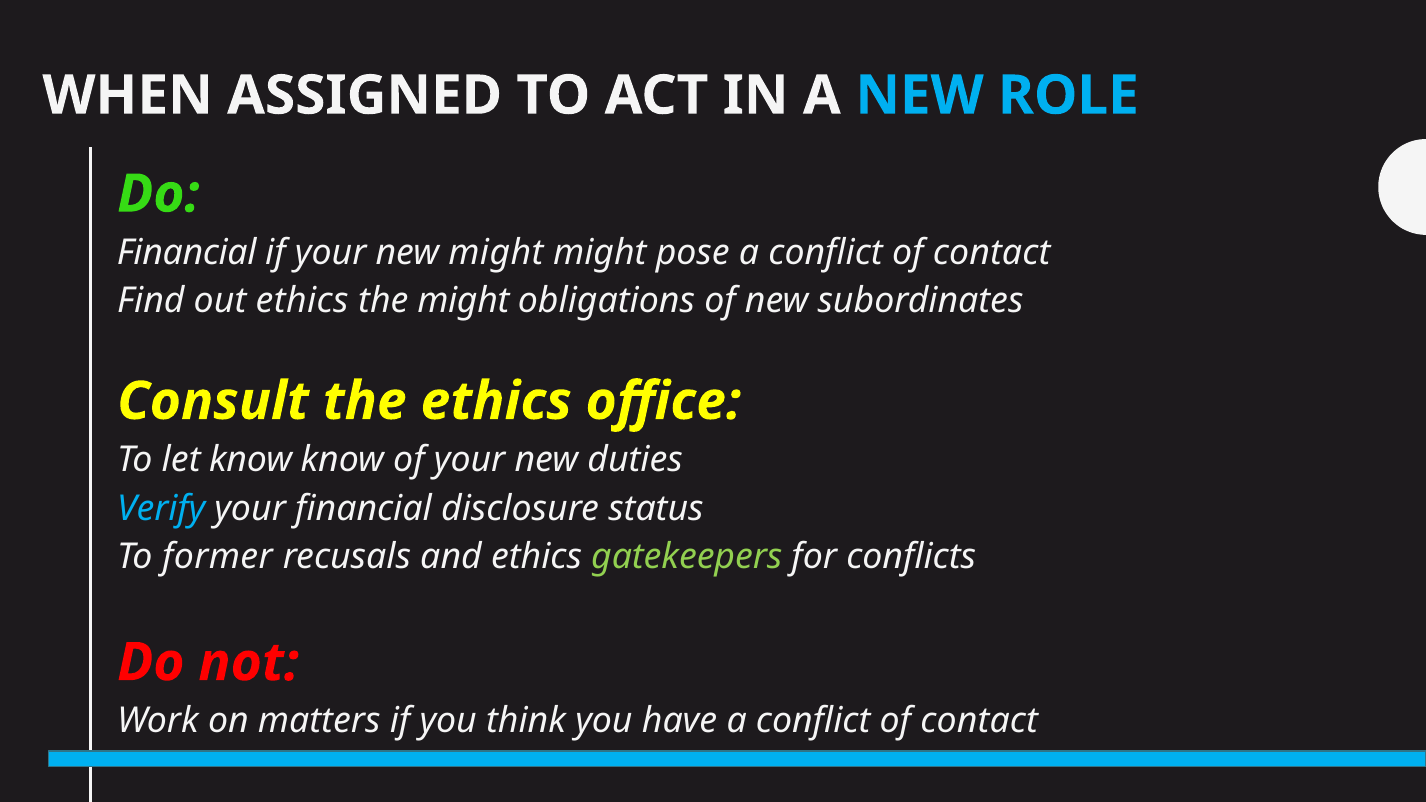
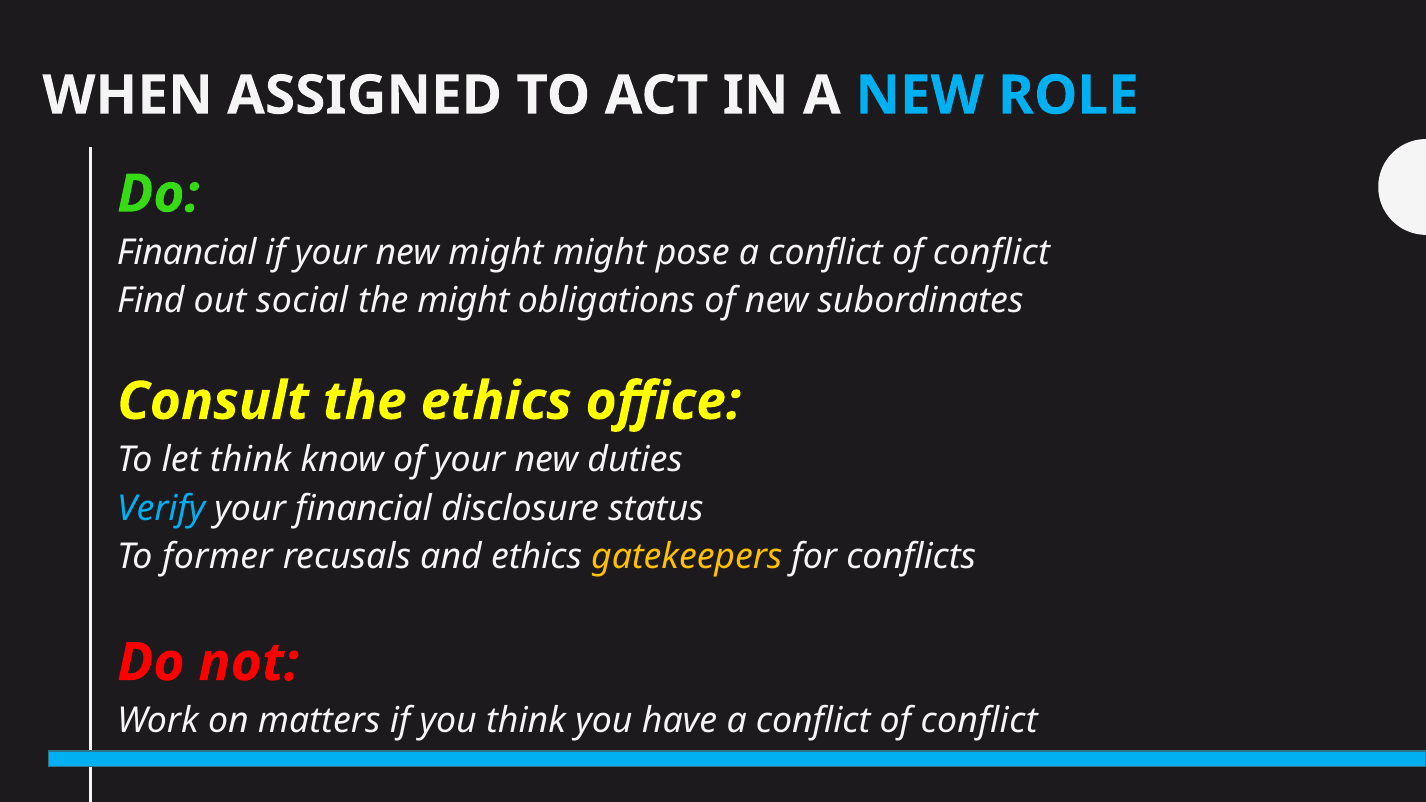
contact: contact -> conflict (992, 252)
out ethics: ethics -> social (302, 301)
let know: know -> think (250, 460)
gatekeepers colour: light green -> yellow (687, 557)
contact: contact -> conflict (979, 721)
